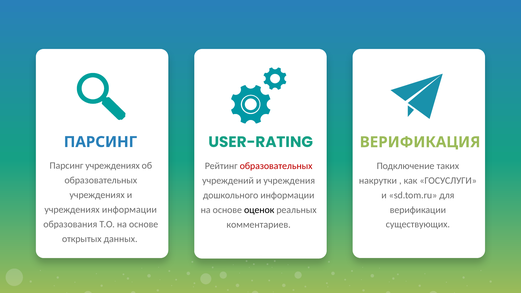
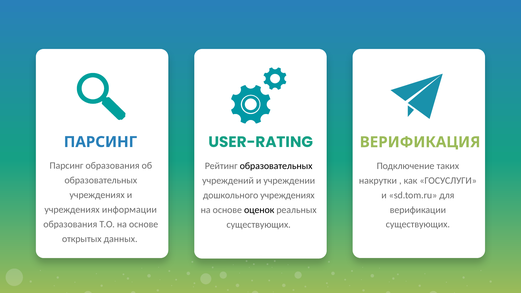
Парсинг учреждениях: учреждениях -> образования (113, 166)
образовательных colour: red -> black (276, 166)
учреждения: учреждения -> учреждении (289, 181)
дошкольного информации: информации -> учреждениях (287, 195)
комментариев: комментариев -> существующих (259, 225)
